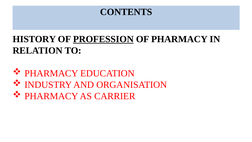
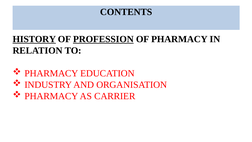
HISTORY underline: none -> present (34, 39)
